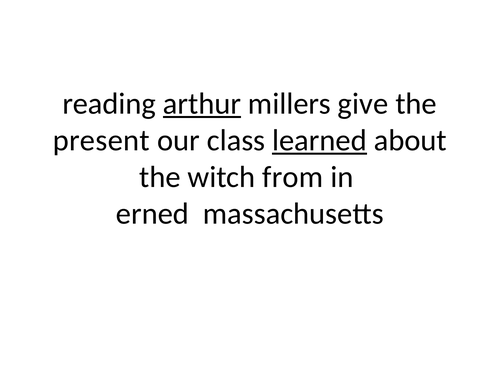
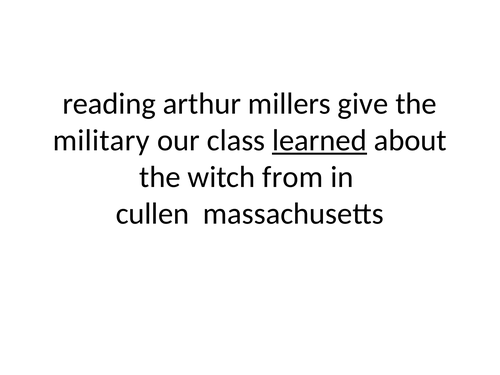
arthur underline: present -> none (202, 104)
present: present -> military (101, 140)
erned: erned -> cullen (153, 214)
